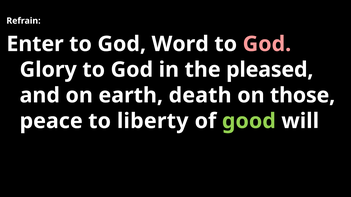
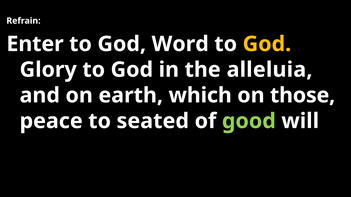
God colour: pink -> yellow (267, 44)
pleased: pleased -> alleluia (270, 70)
death: death -> which (200, 96)
liberty: liberty -> seated (153, 121)
